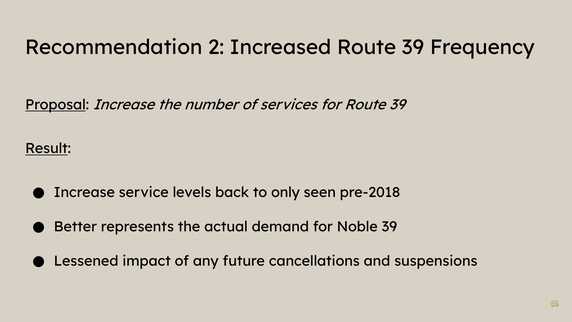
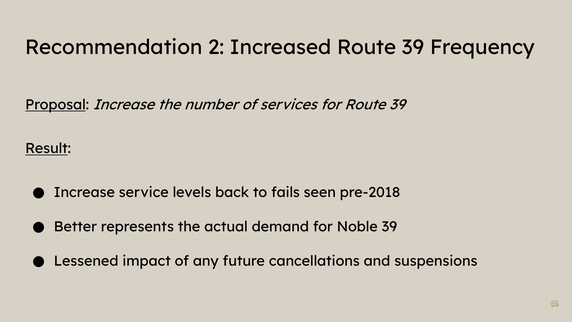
only: only -> fails (286, 192)
